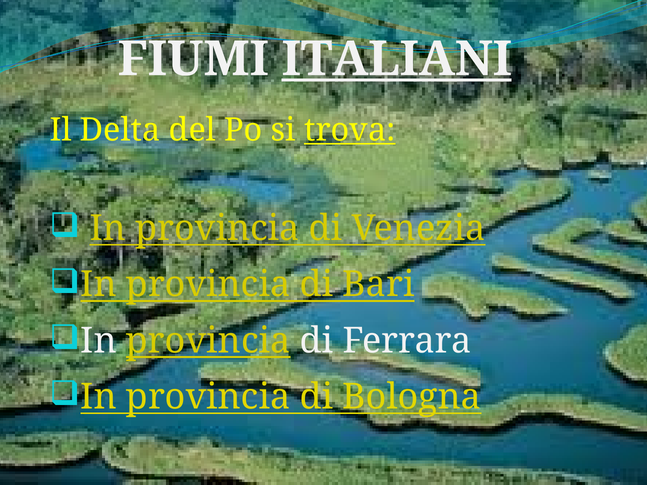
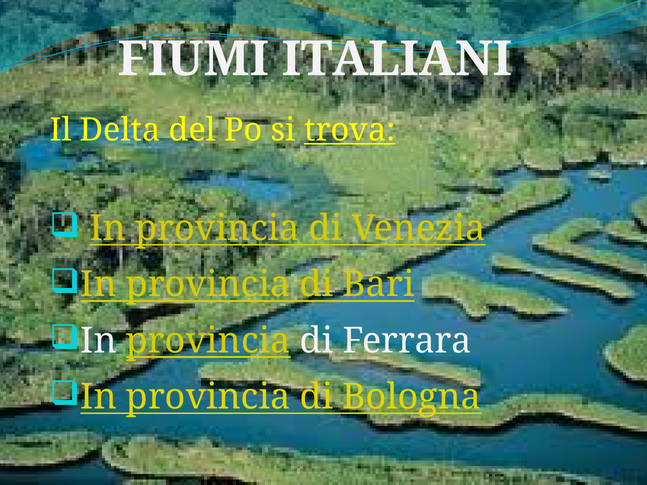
ITALIANI underline: present -> none (397, 59)
